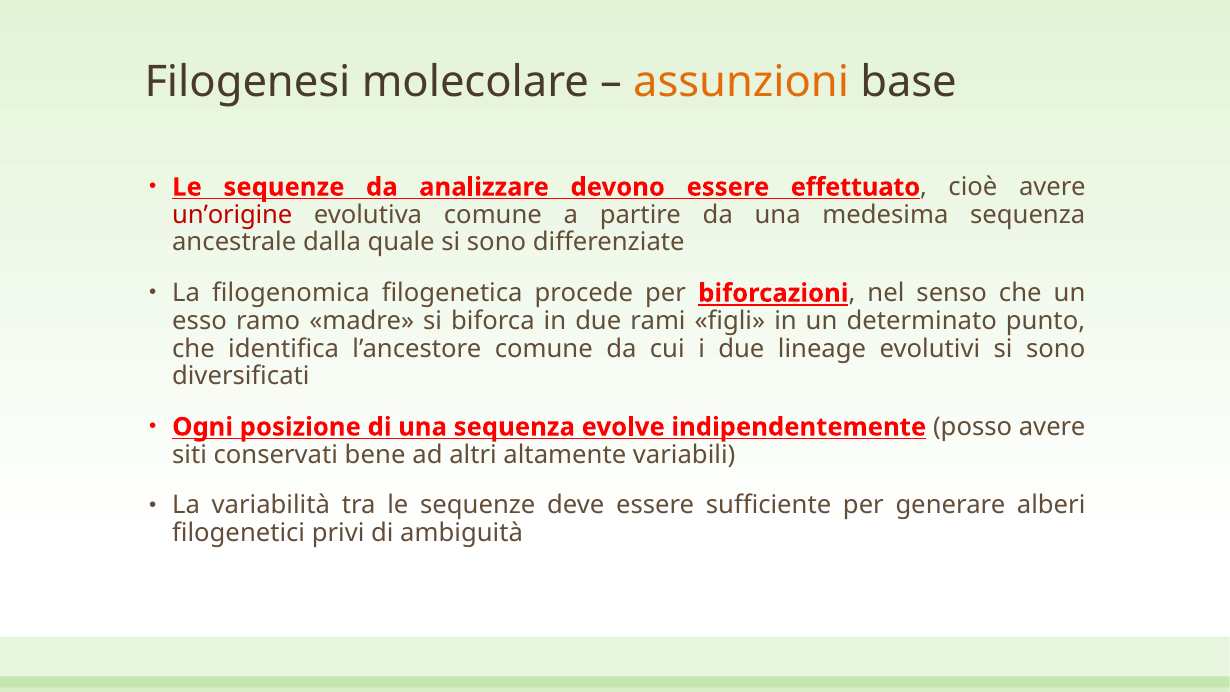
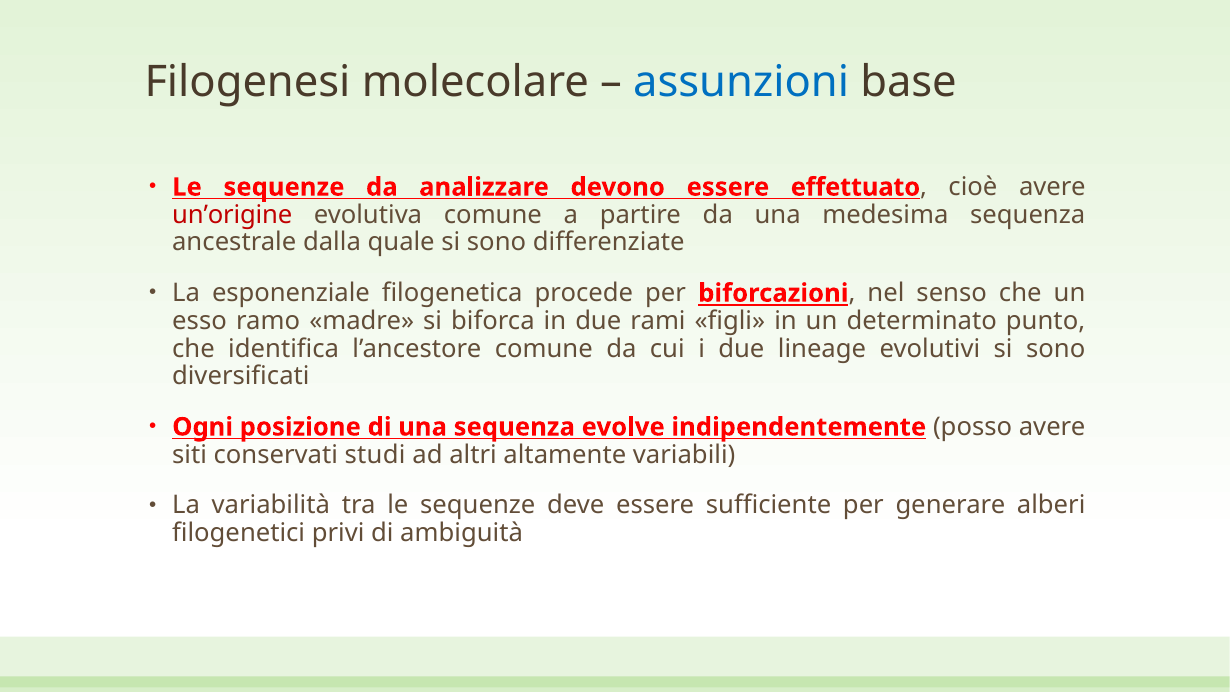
assunzioni colour: orange -> blue (741, 82)
filogenomica: filogenomica -> esponenziale (291, 293)
bene: bene -> studi (375, 455)
